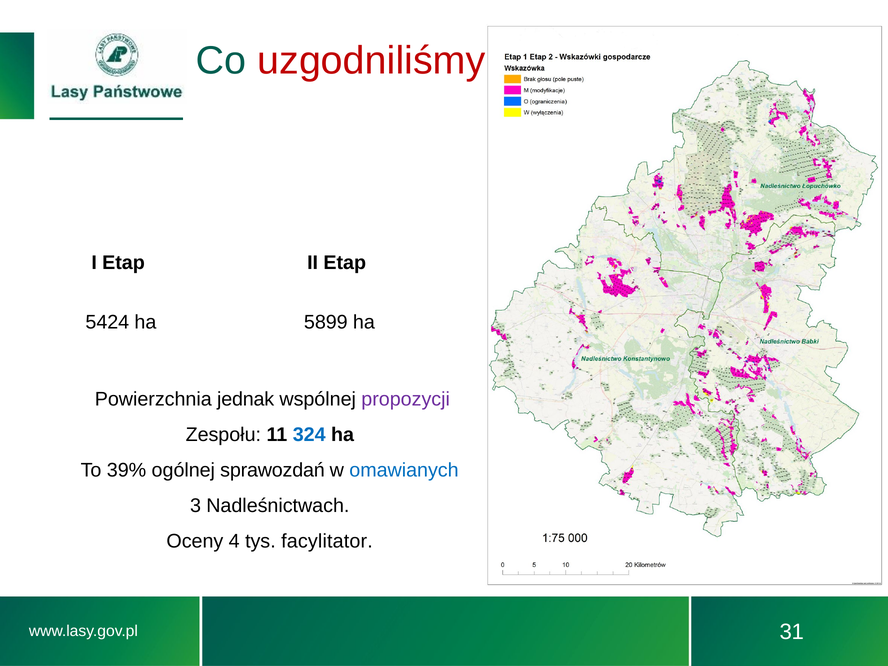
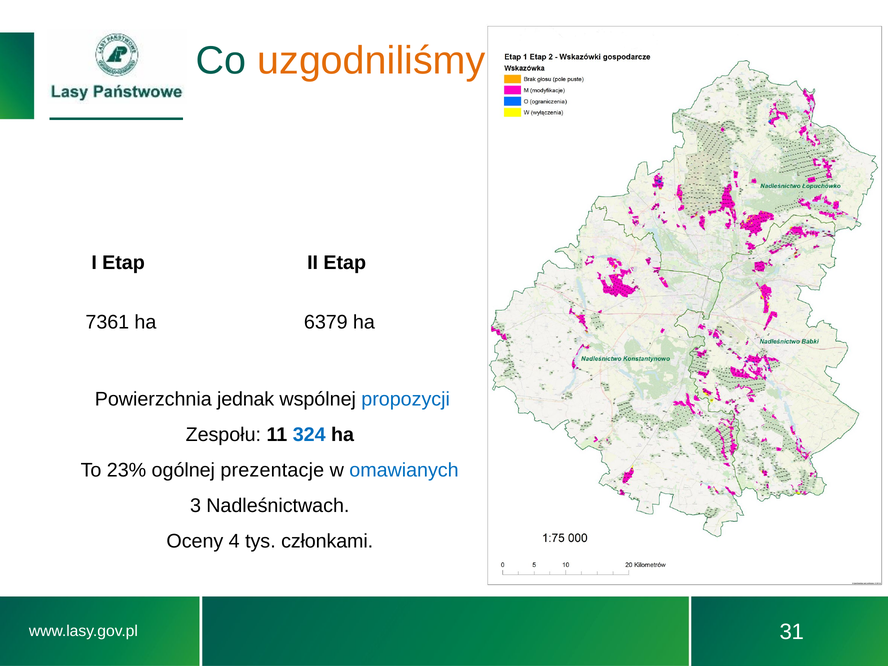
uzgodniliśmy colour: red -> orange (371, 61)
5424: 5424 -> 7361 (107, 322)
5899: 5899 -> 6379 (326, 322)
propozycji colour: purple -> blue (406, 399)
39%: 39% -> 23% (127, 470)
sprawozdań: sprawozdań -> prezentacje (272, 470)
facylitator: facylitator -> członkami (327, 541)
